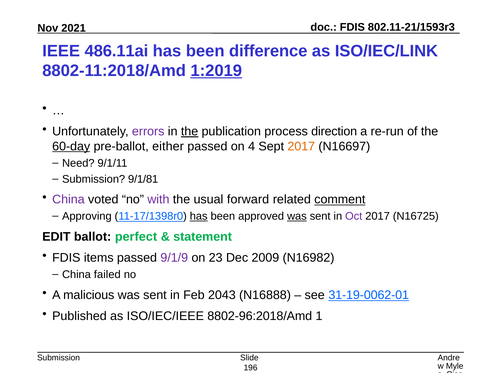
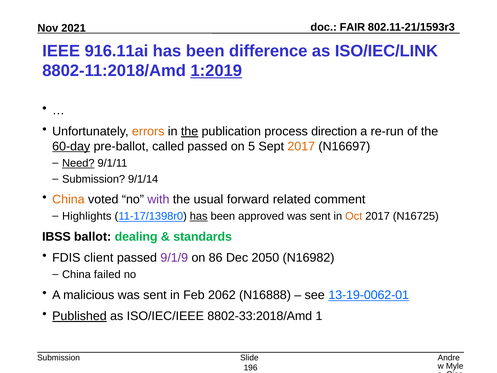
FDIS: FDIS -> FAIR (352, 27)
486.11ai: 486.11ai -> 916.11ai (116, 51)
errors colour: purple -> orange (148, 131)
either: either -> called (168, 146)
4: 4 -> 5 (252, 146)
Need underline: none -> present (78, 163)
9/1/81: 9/1/81 -> 9/1/14 (143, 179)
China colour: purple -> orange (68, 199)
comment underline: present -> none (340, 199)
Approving: Approving -> Highlights (87, 216)
was underline: present -> none (297, 216)
Oct colour: purple -> orange (354, 216)
EDIT: EDIT -> IBSS (56, 237)
perfect: perfect -> dealing (136, 237)
statement: statement -> standards (203, 237)
items: items -> client (99, 258)
23: 23 -> 86 (216, 258)
2009: 2009 -> 2050 (265, 258)
2043: 2043 -> 2062 (222, 295)
31-19-0062-01: 31-19-0062-01 -> 13-19-0062-01 (369, 295)
Published underline: none -> present (79, 316)
8802-96:2018/Amd: 8802-96:2018/Amd -> 8802-33:2018/Amd (260, 316)
